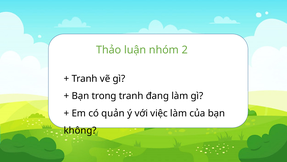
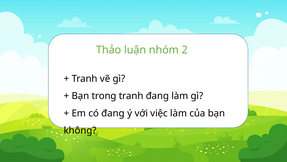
có quản: quản -> đang (113, 113)
